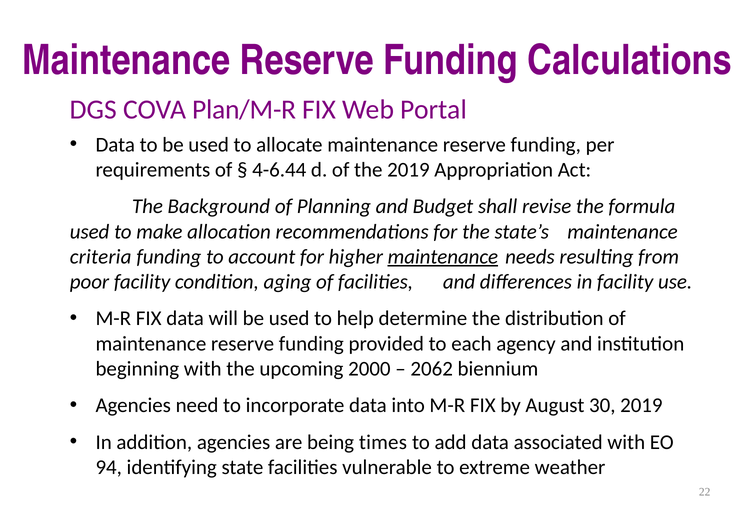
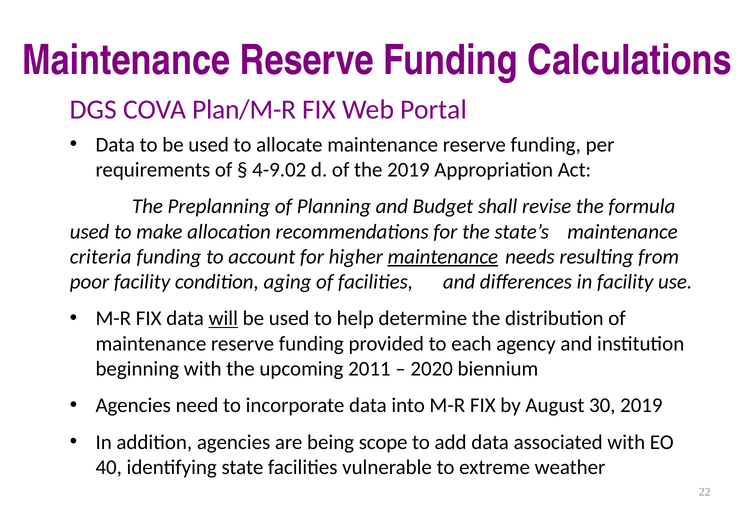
4-6.44: 4-6.44 -> 4-9.02 (279, 170)
Background: Background -> Preplanning (219, 206)
will underline: none -> present (223, 318)
2000: 2000 -> 2011 (369, 369)
2062: 2062 -> 2020 (432, 369)
times: times -> scope (383, 442)
94: 94 -> 40 (109, 467)
